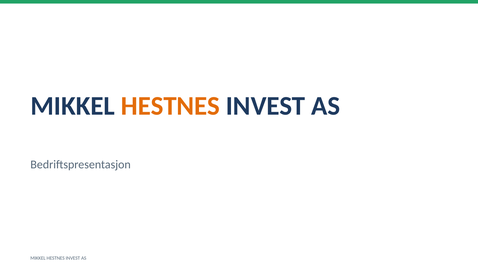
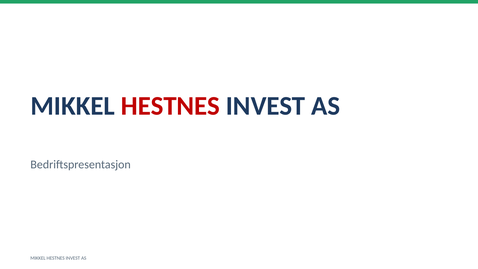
HESTNES colour: orange -> red (170, 106)
